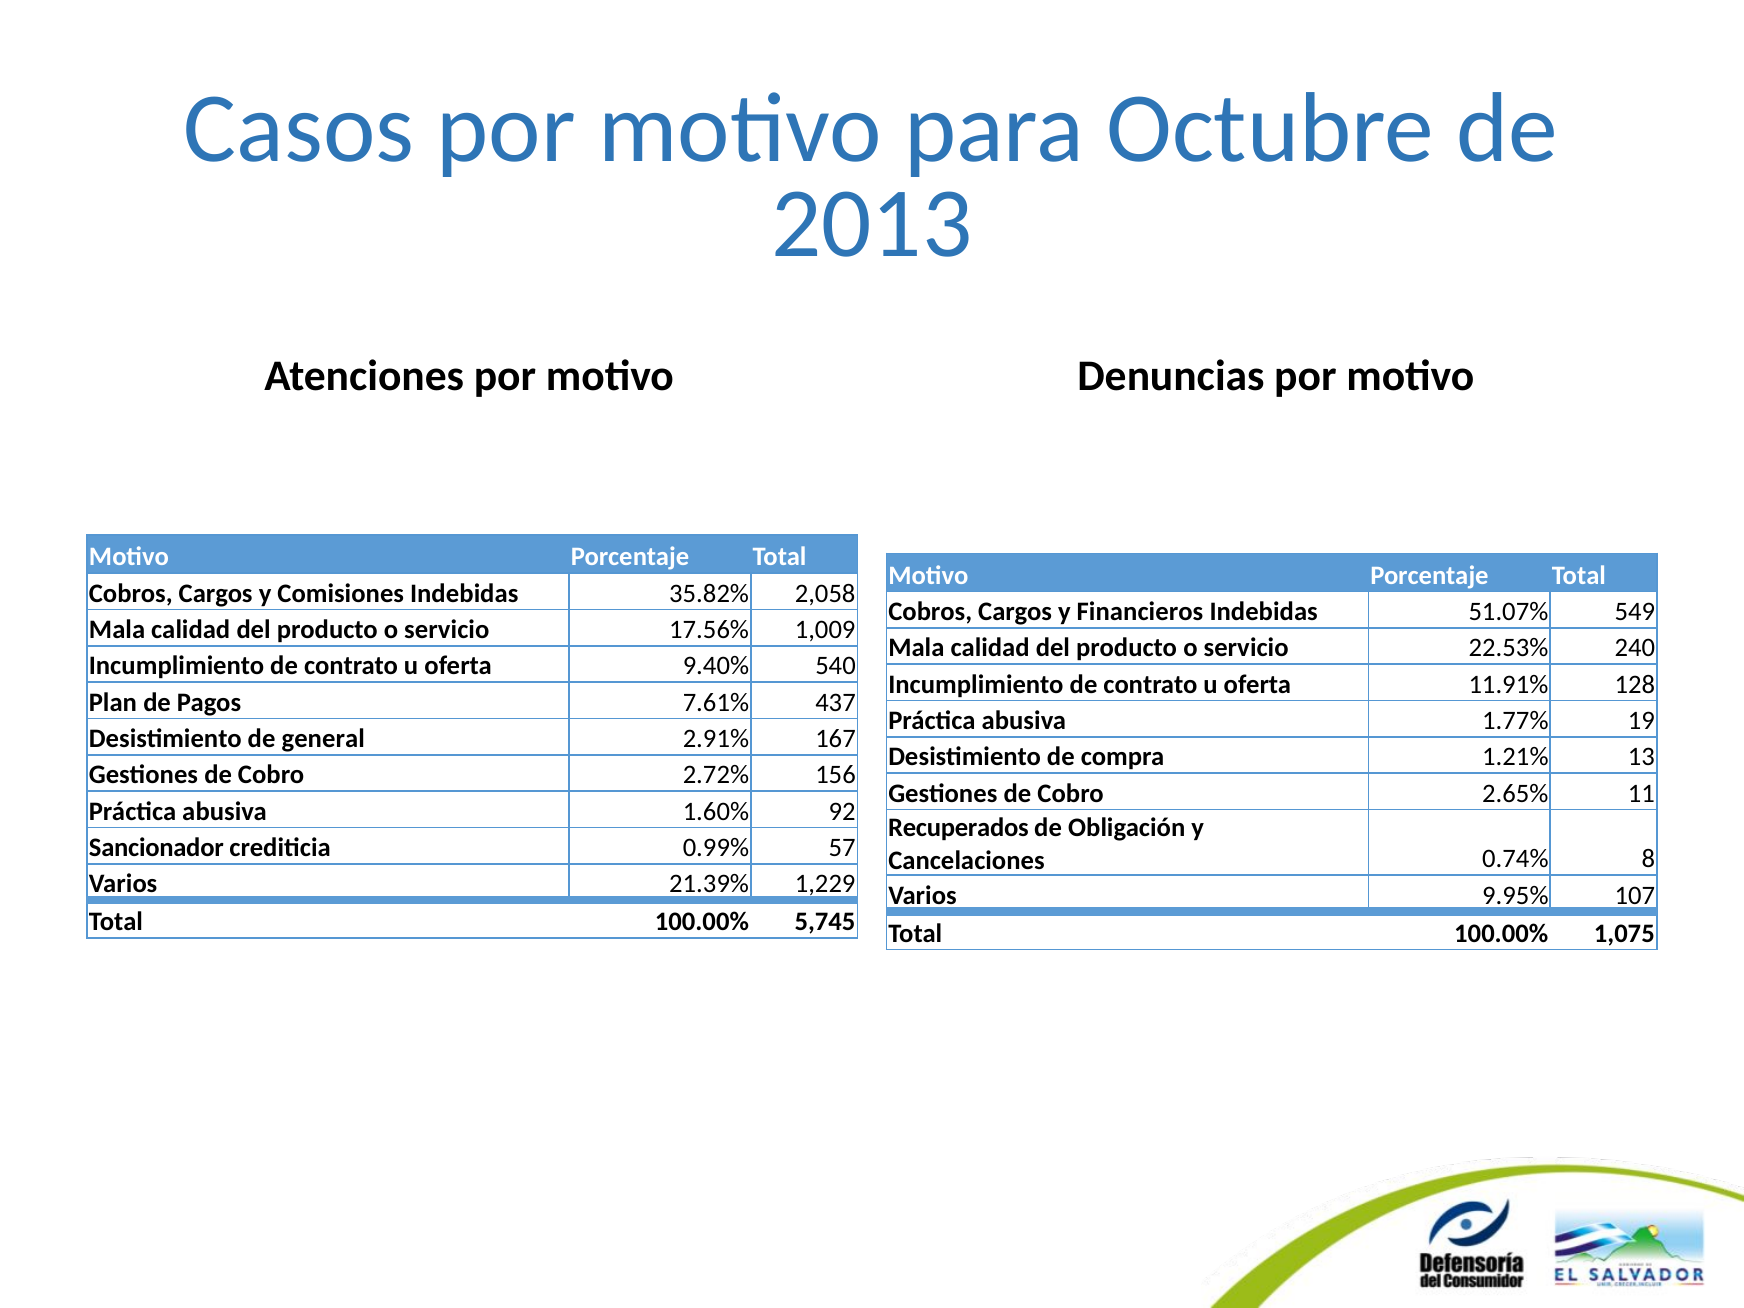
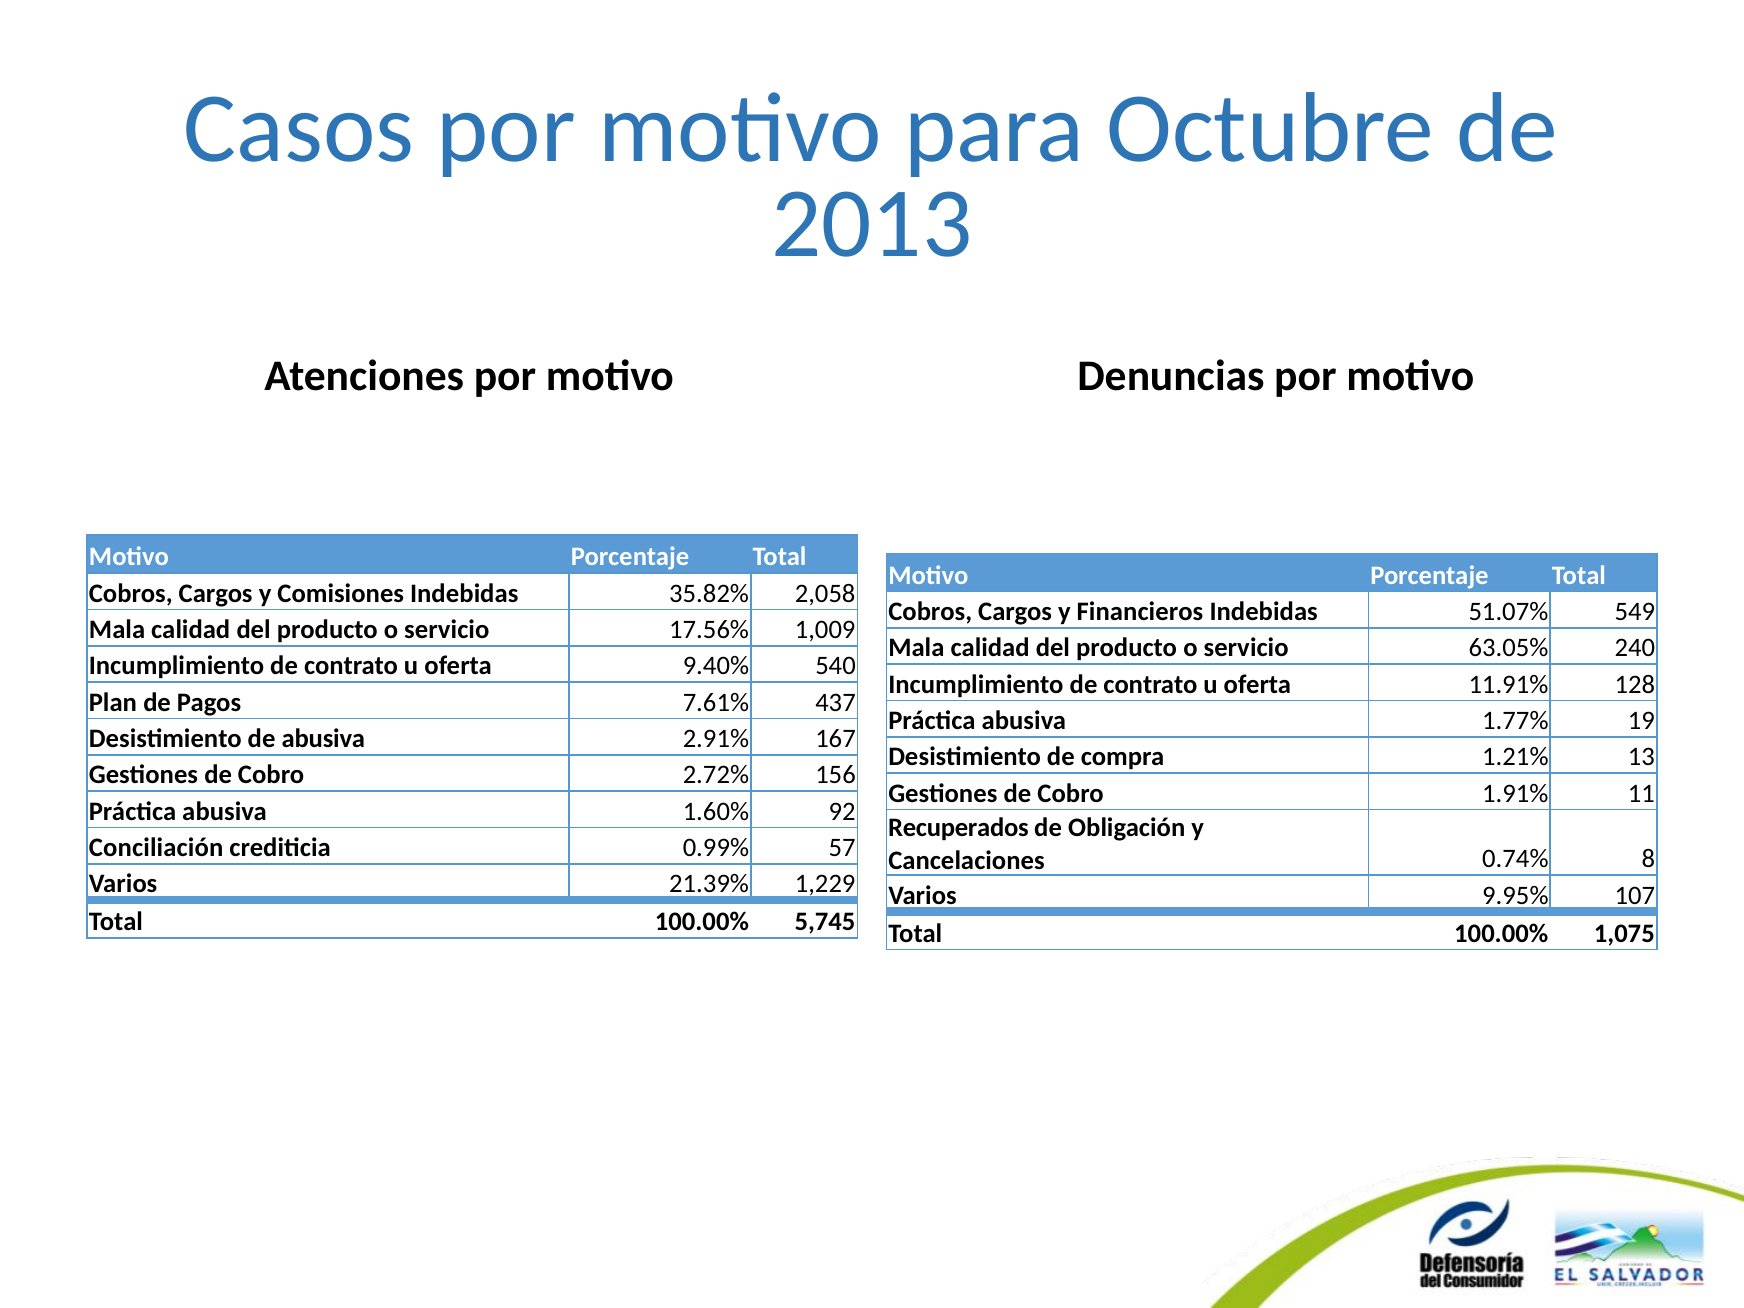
22.53%: 22.53% -> 63.05% (1508, 648)
de general: general -> abusiva (323, 739)
2.65%: 2.65% -> 1.91% (1515, 793)
Sancionador: Sancionador -> Conciliación (156, 848)
